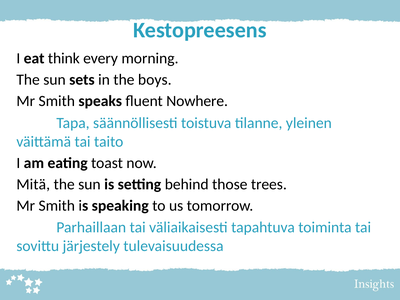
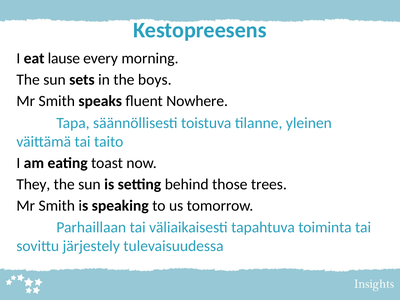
think: think -> lause (64, 58)
Mitä: Mitä -> They (33, 184)
